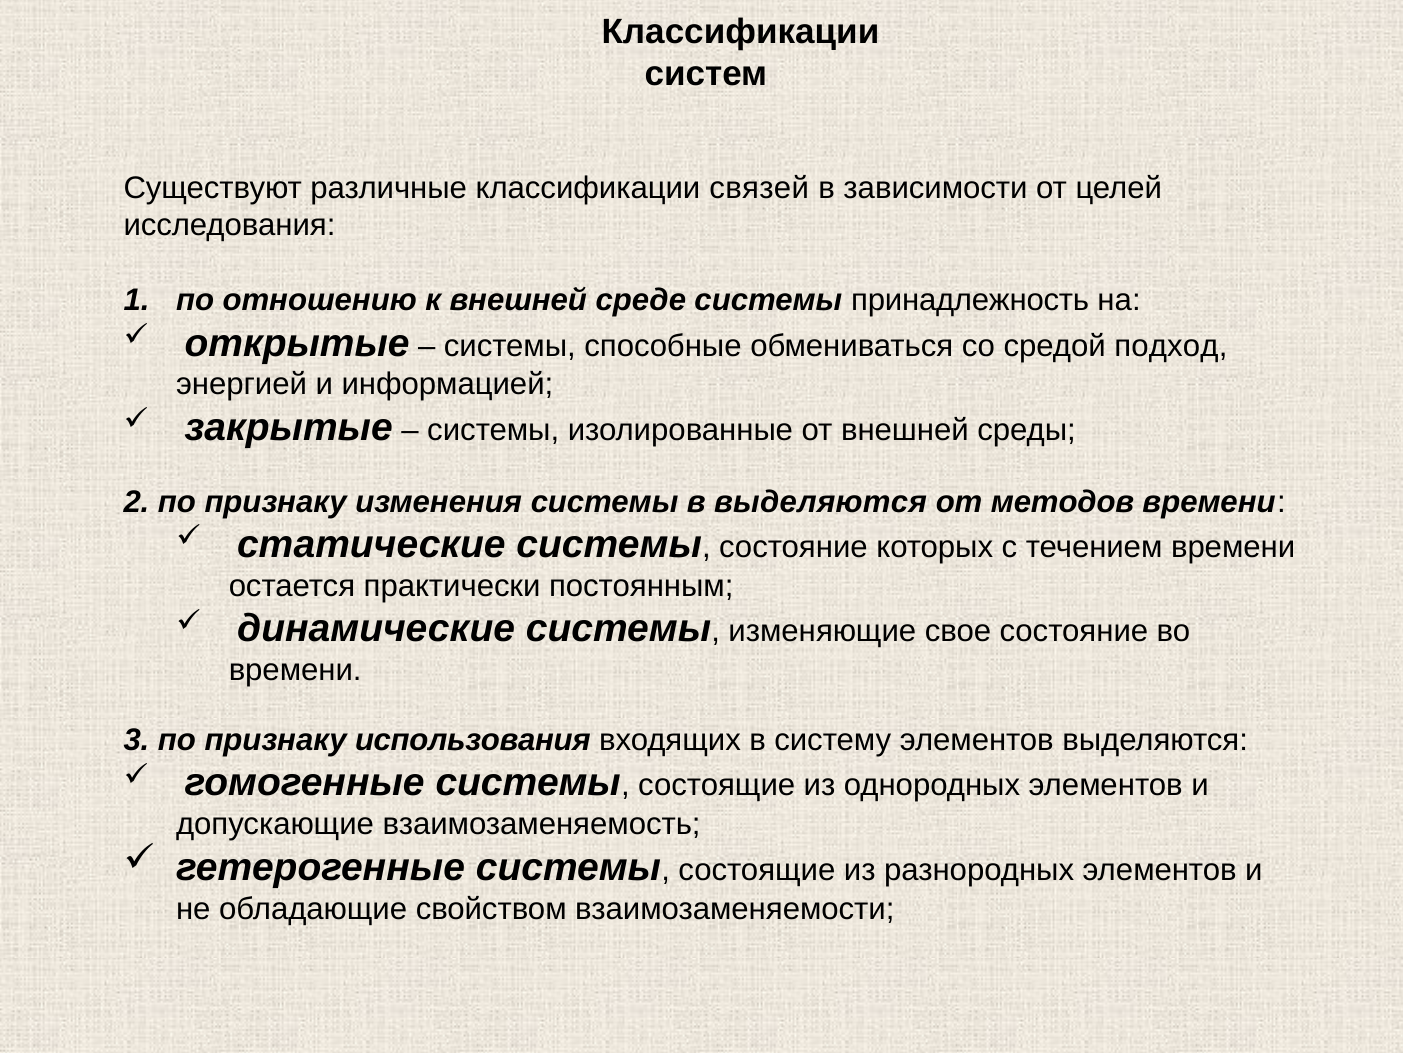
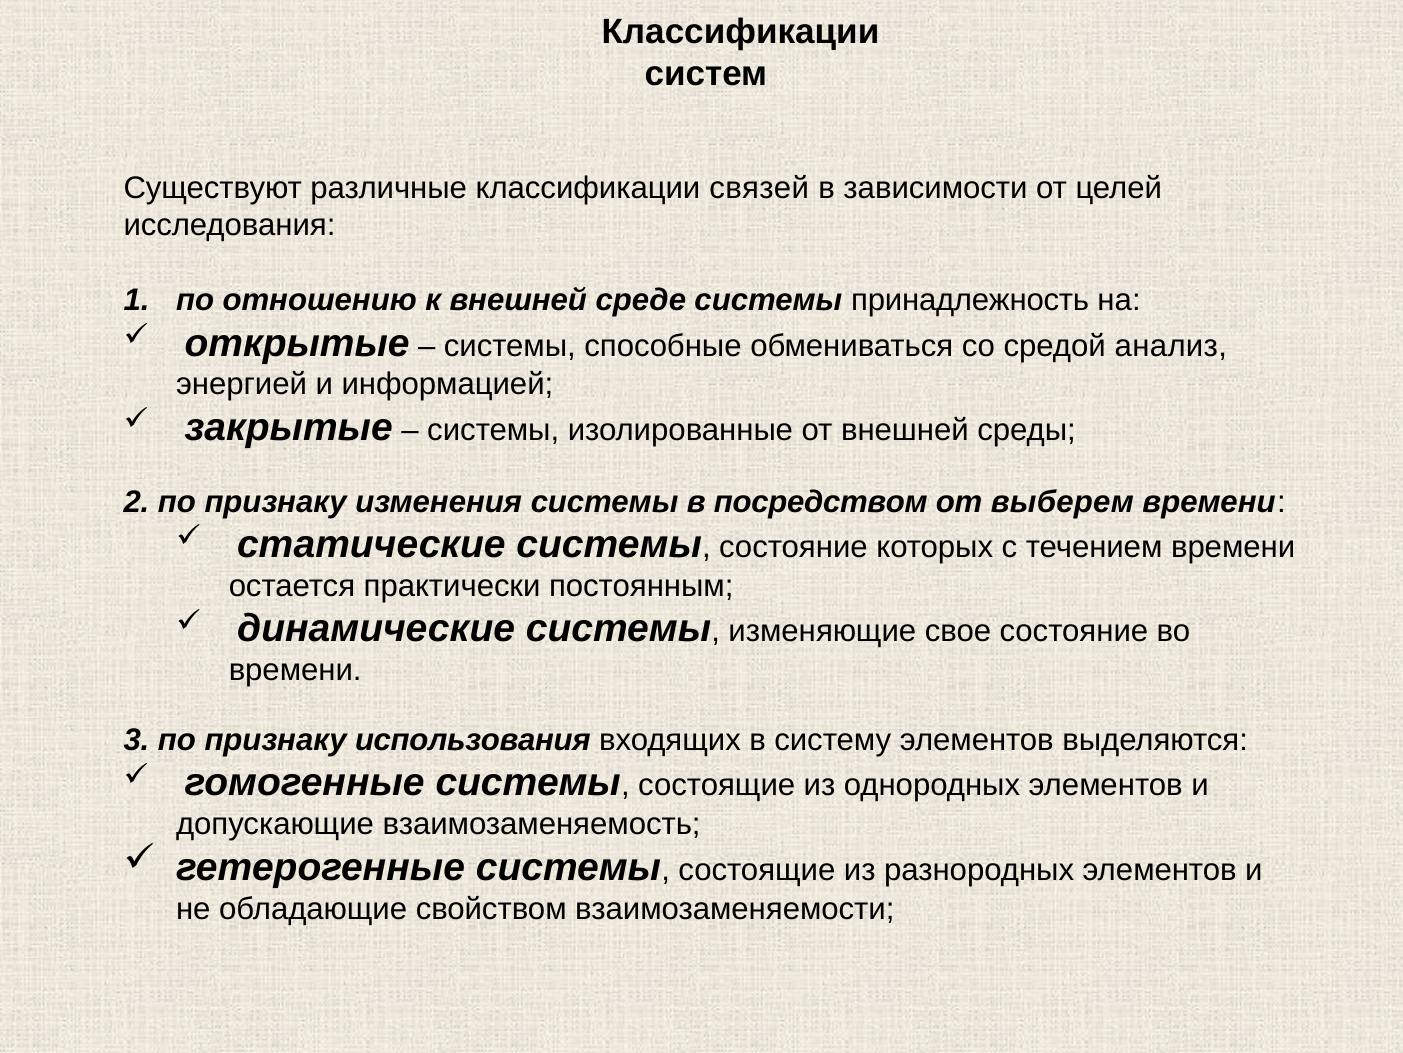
подход: подход -> анализ (1171, 345)
в выделяются: выделяются -> посредством (821, 501)
методов: методов -> выберем (1062, 501)
